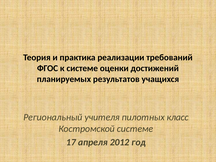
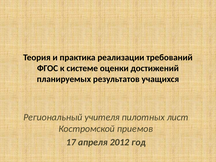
класс: класс -> лист (178, 117)
Костромской системе: системе -> приемов (135, 129)
